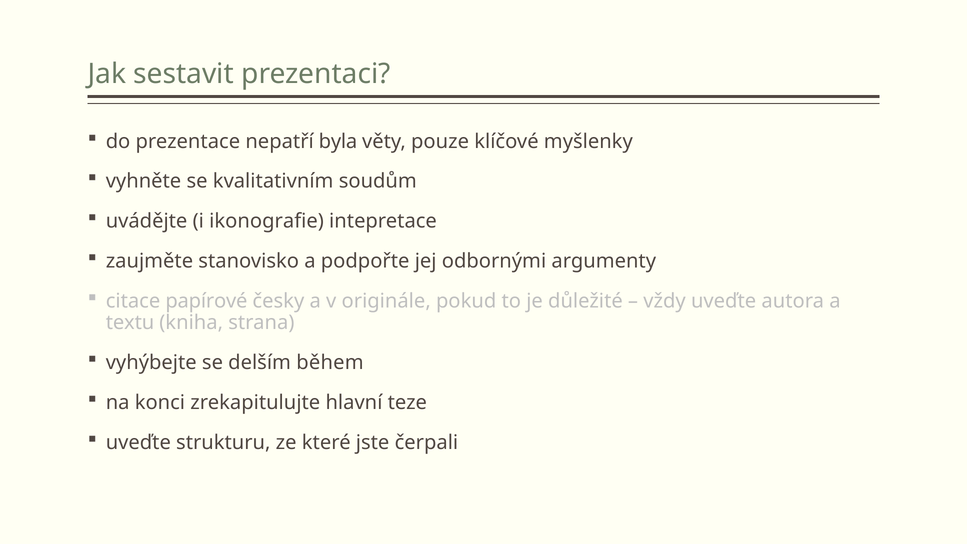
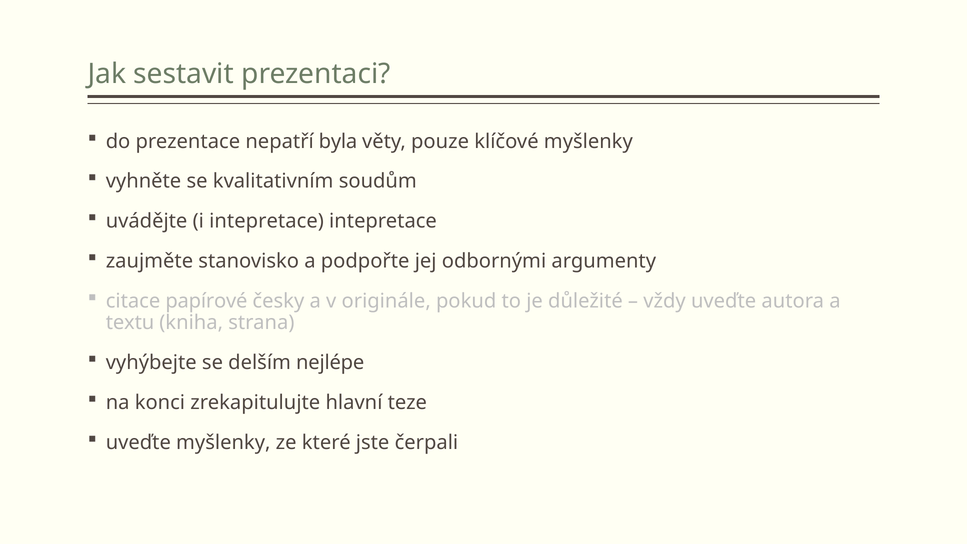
i ikonografie: ikonografie -> intepretace (267, 221)
během: během -> nejlépe (330, 363)
uveďte strukturu: strukturu -> myšlenky (223, 443)
